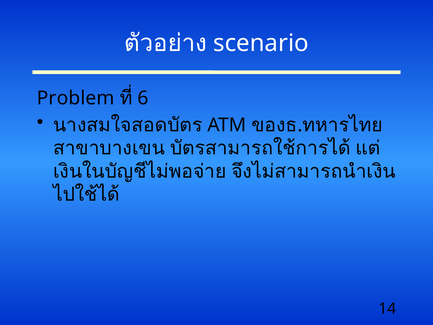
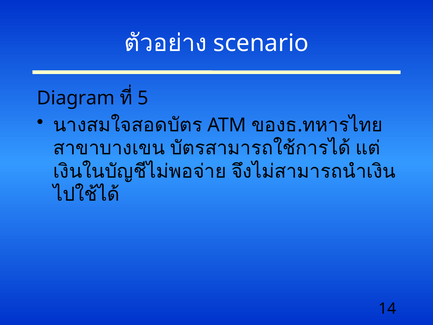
Problem: Problem -> Diagram (76, 98)
6: 6 -> 5 (143, 98)
